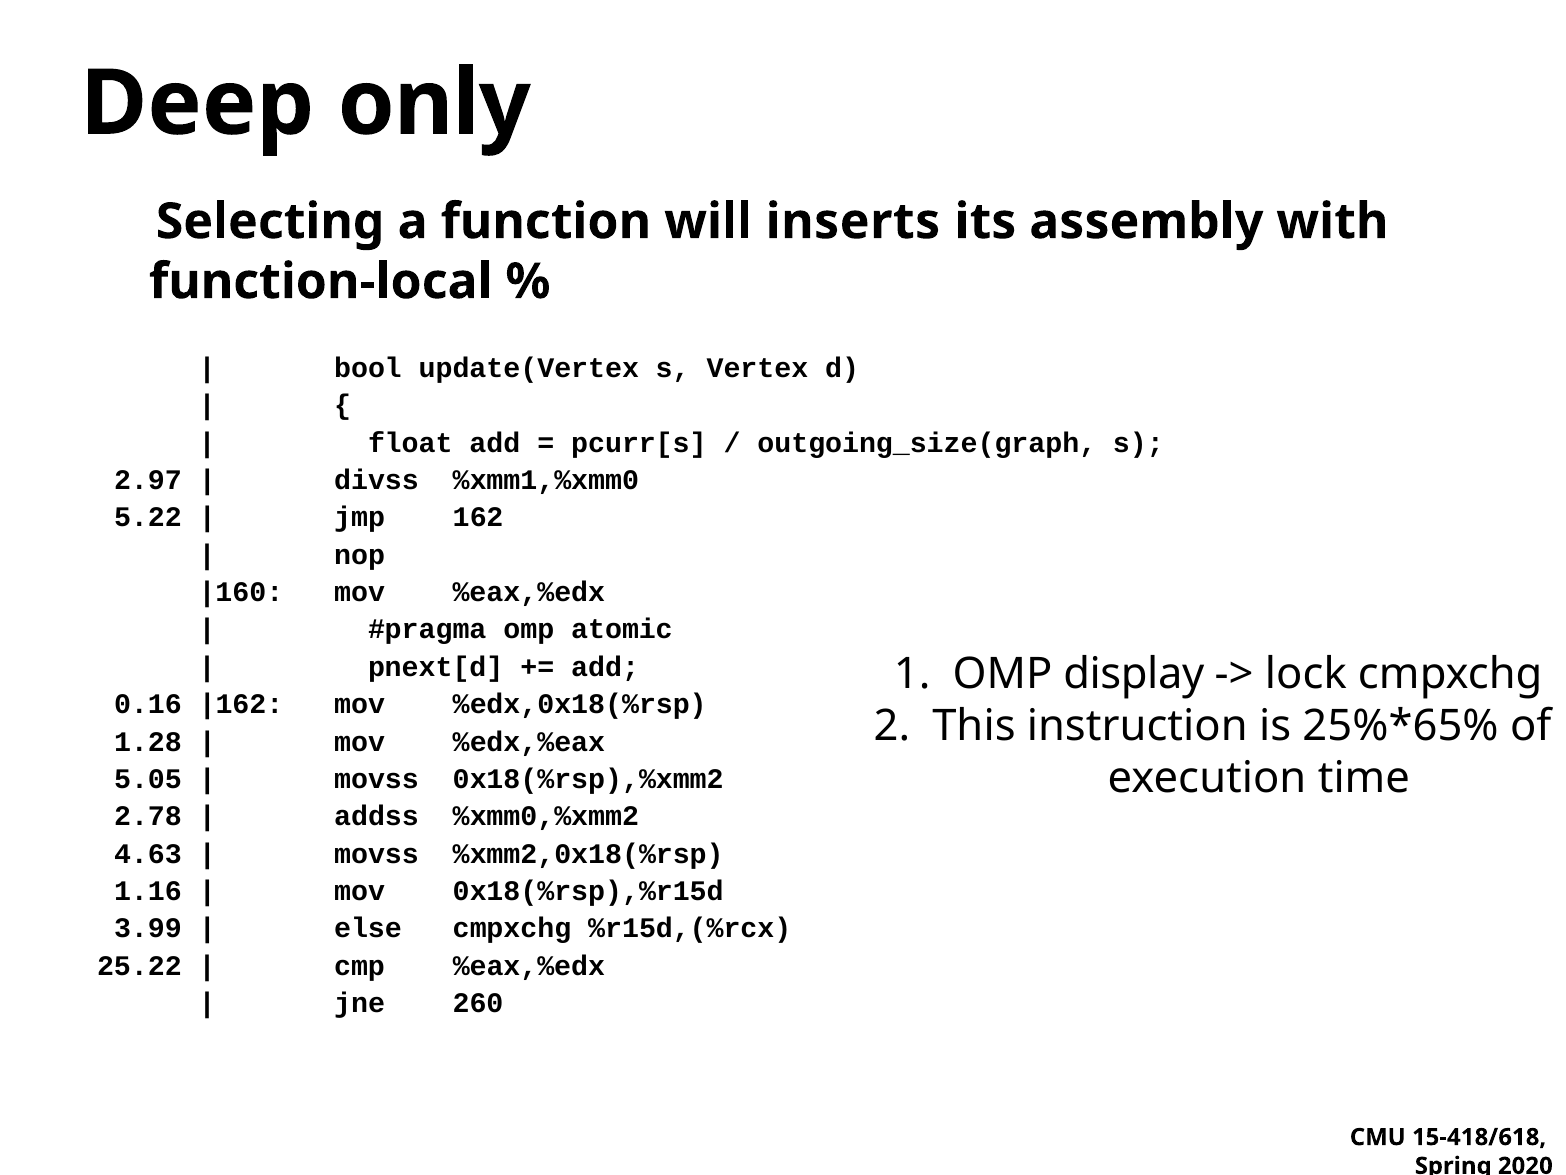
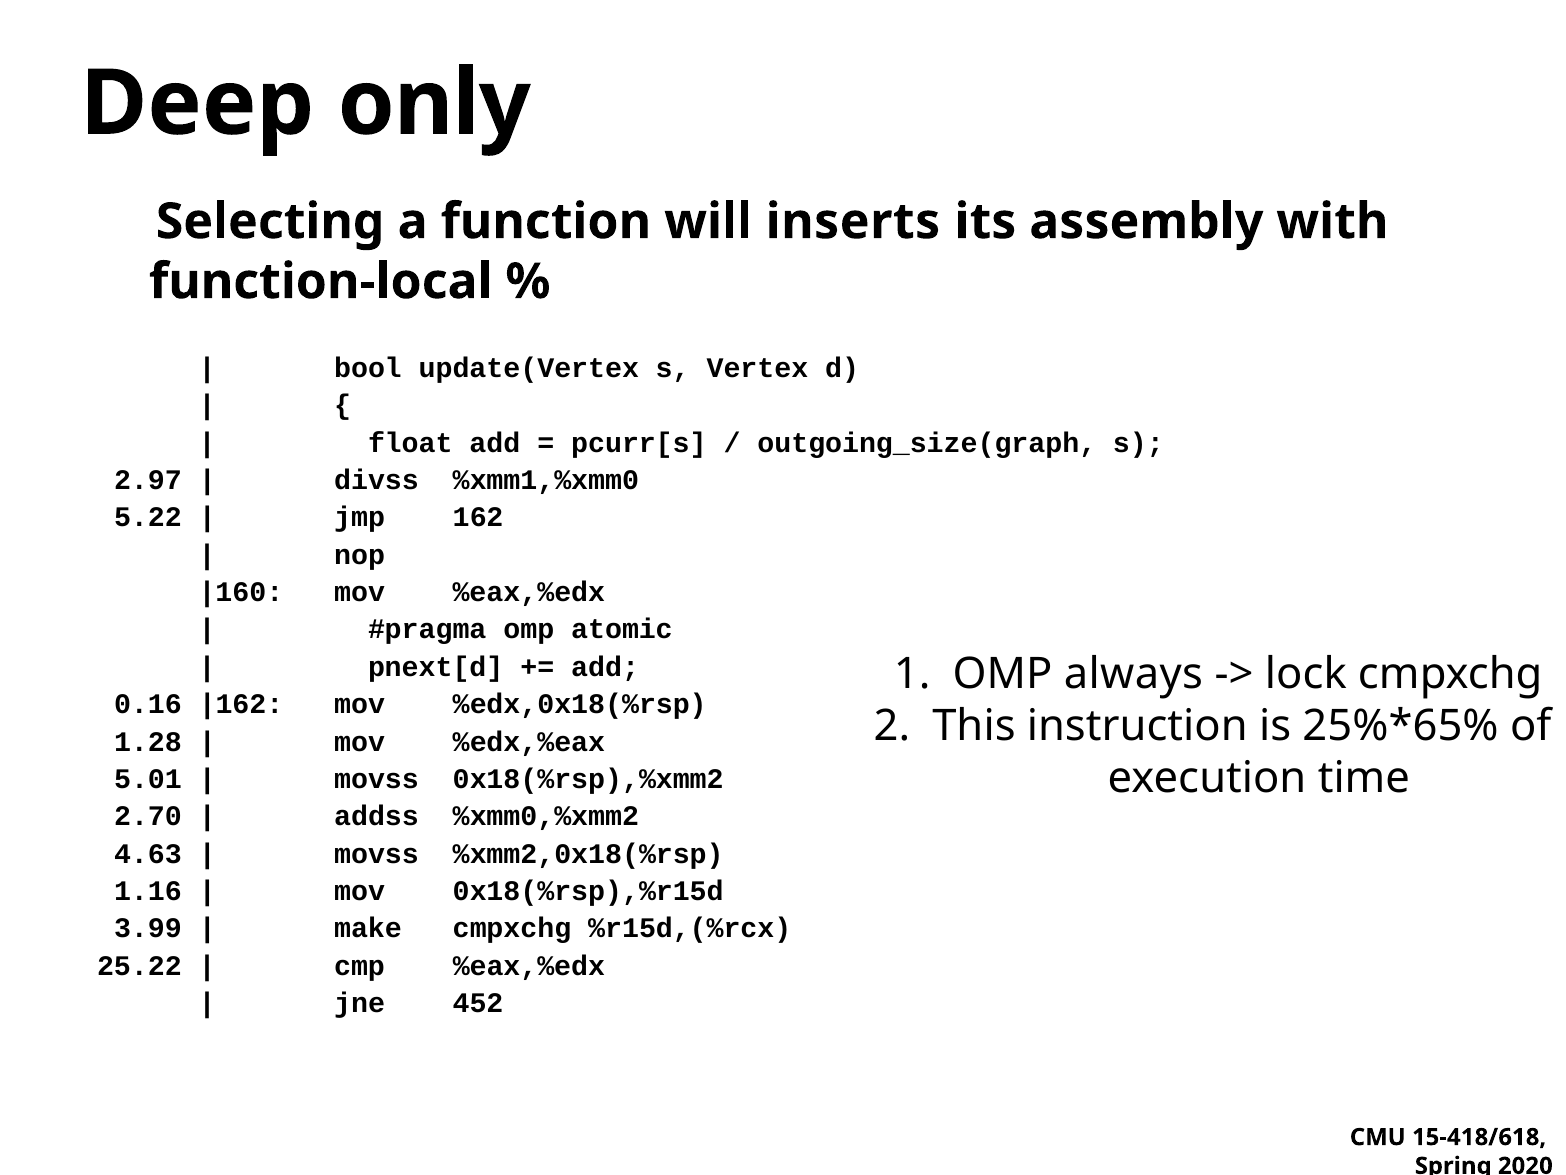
display: display -> always (1133, 674)
5.05: 5.05 -> 5.01 (148, 779)
2.78: 2.78 -> 2.70 (148, 816)
else: else -> make (368, 928)
260: 260 -> 452 (478, 1003)
